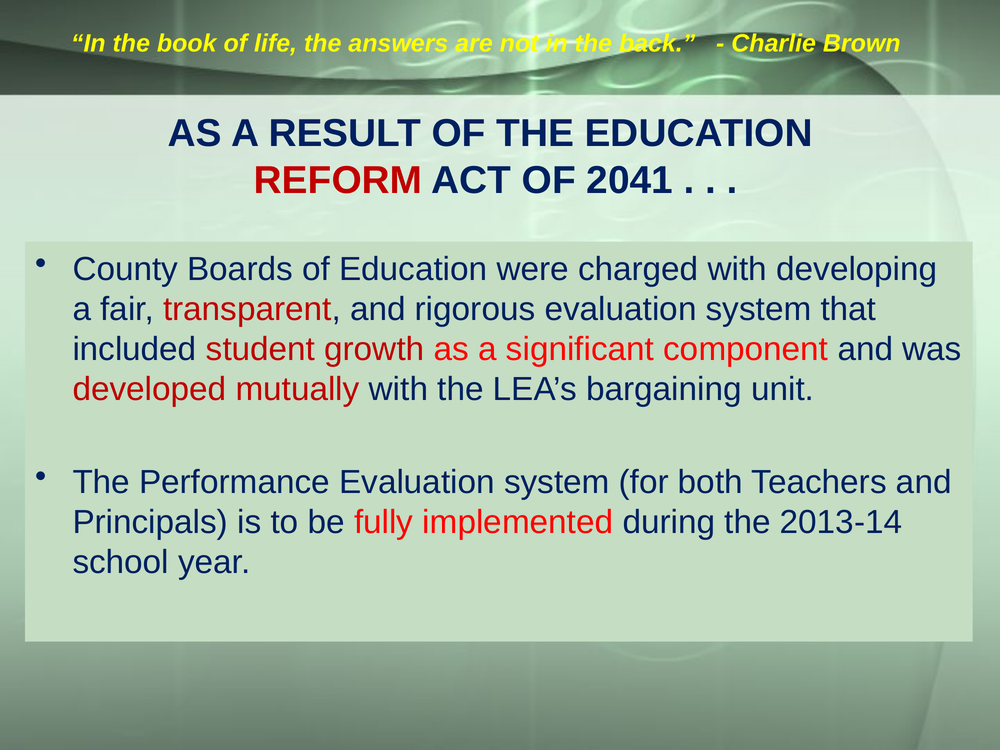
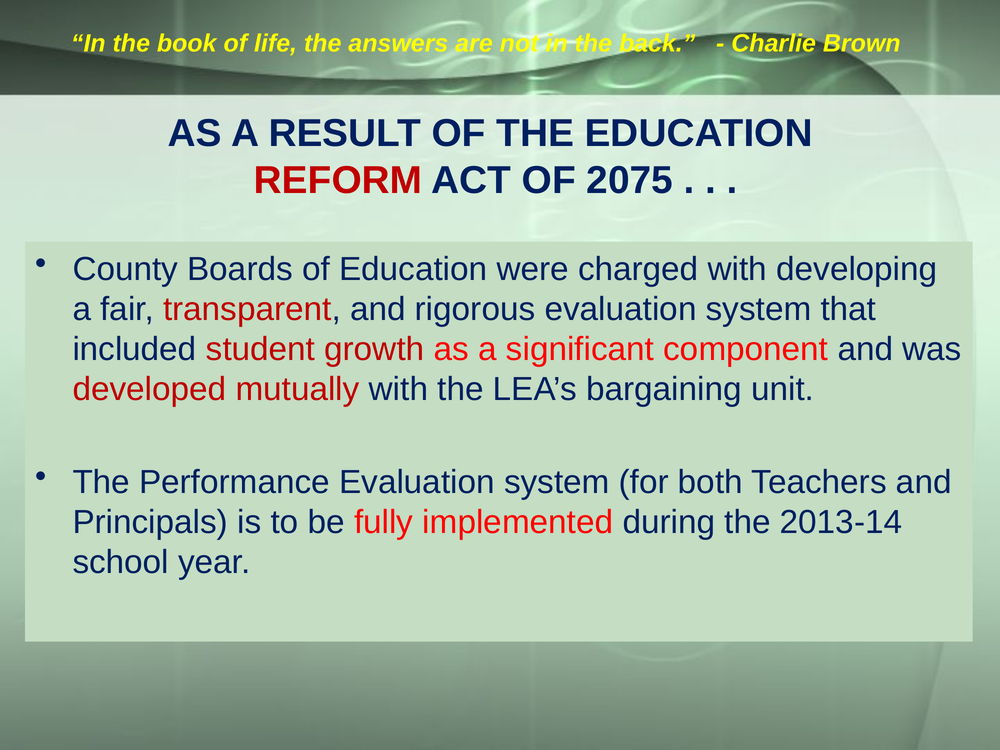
2041: 2041 -> 2075 (630, 180)
